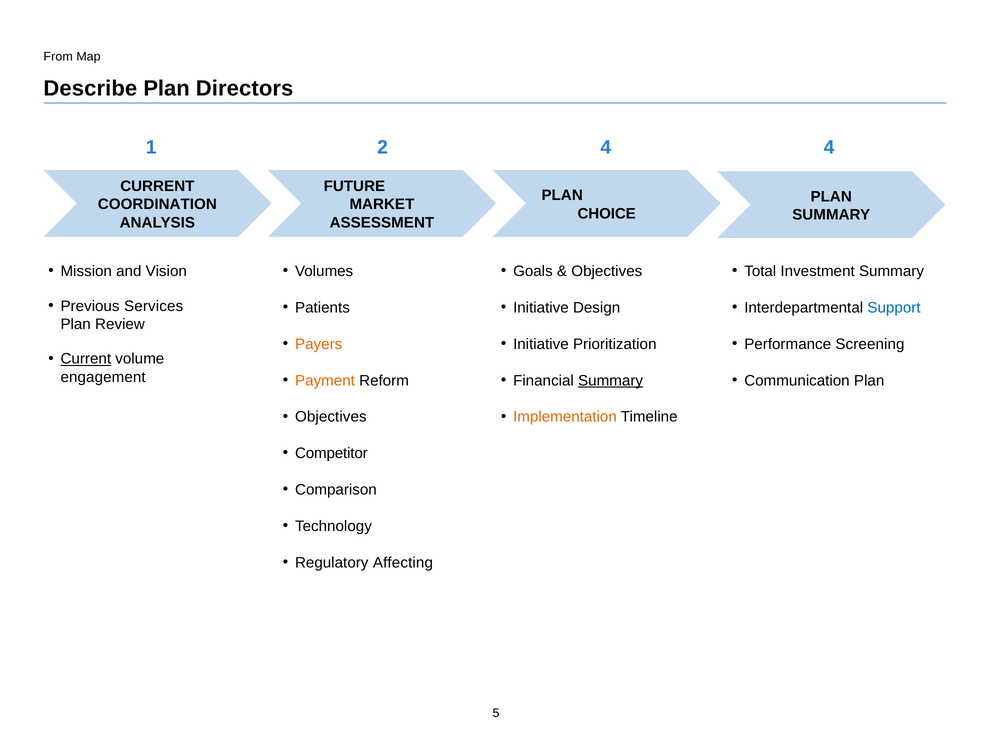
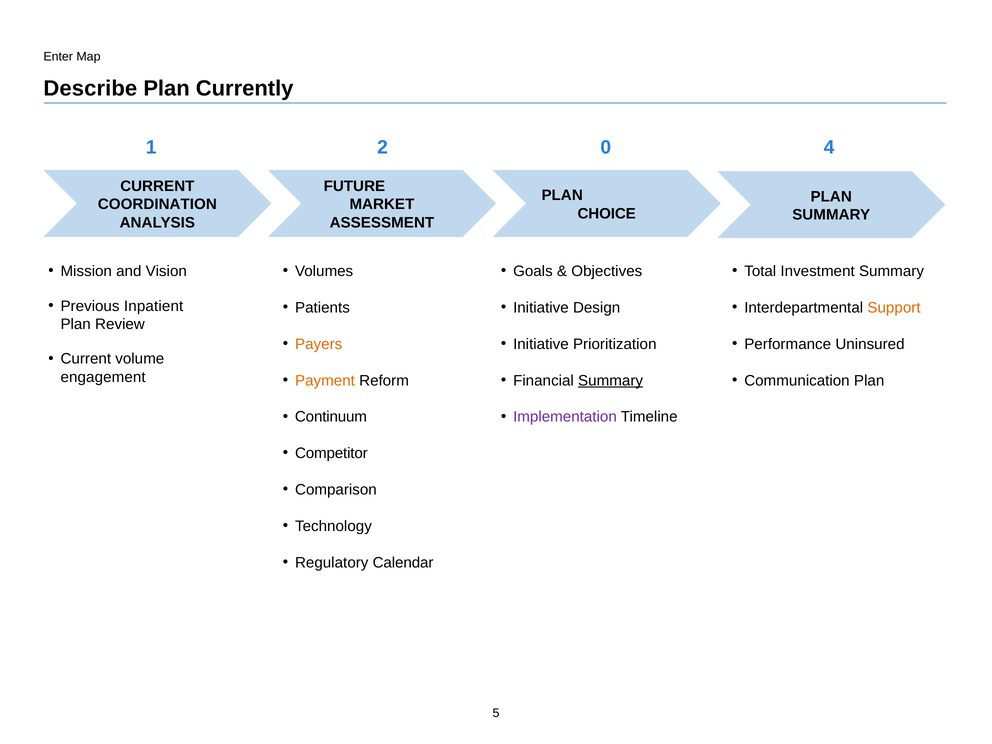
From: From -> Enter (58, 57)
Directors: Directors -> Currently (245, 88)
2 4: 4 -> 0 (606, 147)
Services: Services -> Inpatient (154, 306)
Support colour: blue -> orange (894, 308)
Screening: Screening -> Uninsured (870, 344)
Current underline: present -> none (86, 359)
Objectives: Objectives -> Continuum (331, 417)
Implementation colour: orange -> purple (565, 417)
Affecting: Affecting -> Calendar (403, 563)
